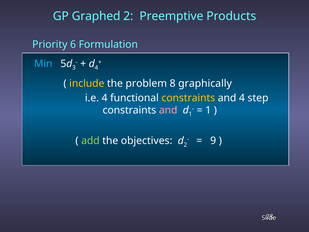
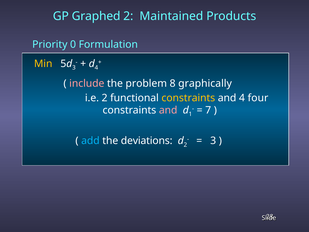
Preemptive: Preemptive -> Maintained (171, 16)
6: 6 -> 0 (73, 44)
Min colour: light blue -> yellow (43, 64)
include colour: yellow -> pink (87, 83)
i.e 4: 4 -> 2 (105, 98)
step: step -> four (258, 98)
1: 1 -> 7 (208, 110)
9: 9 -> 3 (213, 141)
add colour: light green -> light blue (90, 141)
objectives: objectives -> deviations (147, 141)
